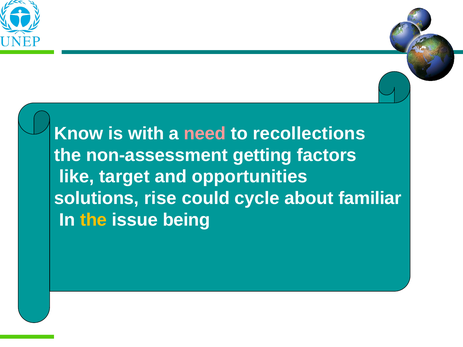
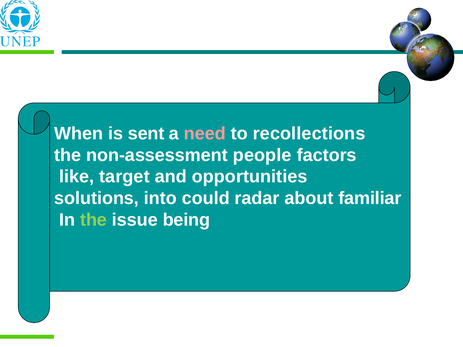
Know: Know -> When (79, 134)
with: with -> sent (146, 134)
getting: getting -> people (262, 155)
rise: rise -> into (160, 198)
cycle: cycle -> radar (257, 198)
the colour: yellow -> light green (94, 220)
